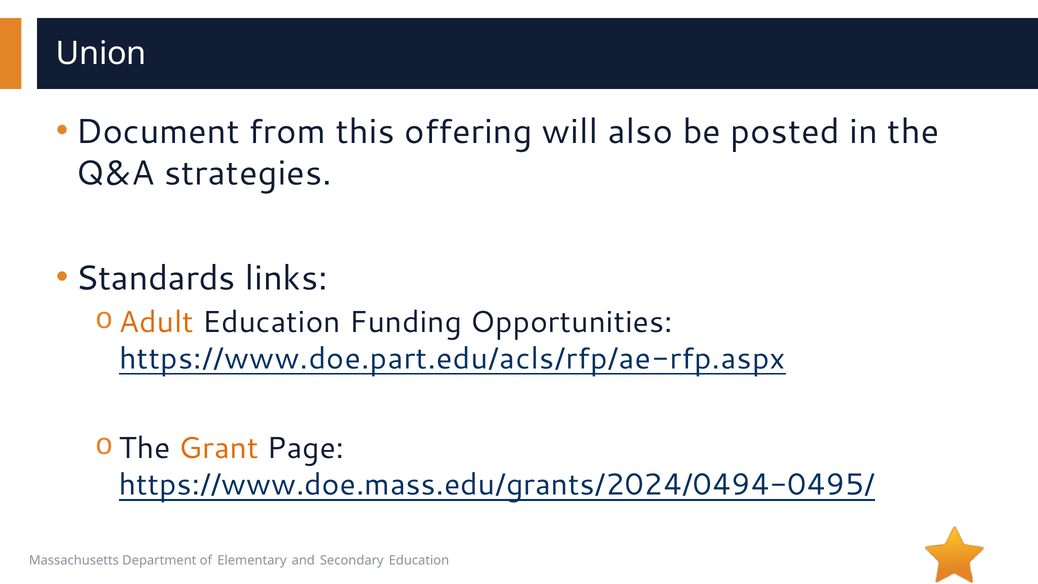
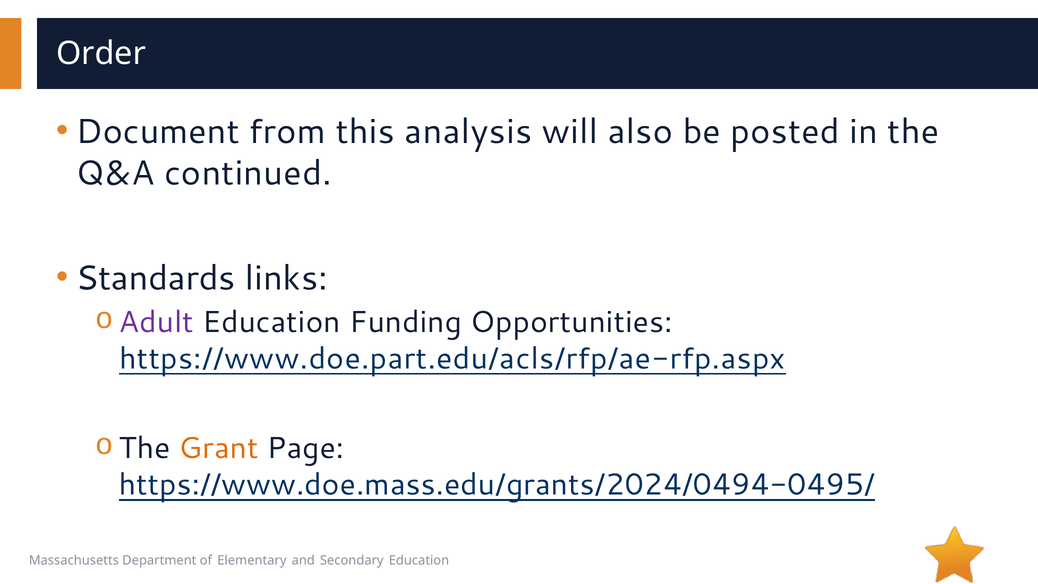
Union: Union -> Order (101, 53)
offering: offering -> analysis (468, 132)
strategies: strategies -> continued (248, 173)
Adult colour: orange -> purple (156, 322)
